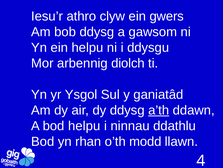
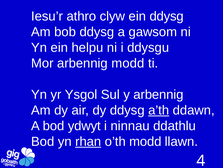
ein gwers: gwers -> ddysg (167, 16)
arbennig diolch: diolch -> modd (128, 63)
y ganiatâd: ganiatâd -> arbennig (158, 94)
bod helpu: helpu -> ydwyt (84, 125)
rhan underline: none -> present (88, 141)
